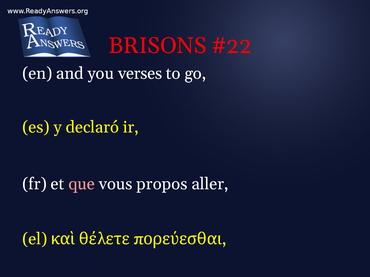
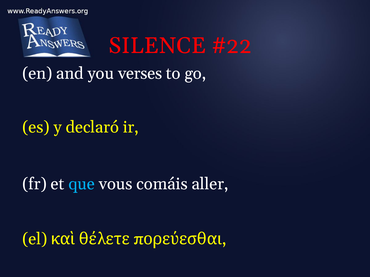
BRISONS: BRISONS -> SILENCE (157, 46)
que colour: pink -> light blue (82, 184)
propos: propos -> comáis (162, 184)
